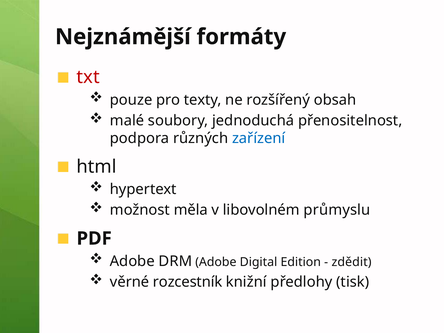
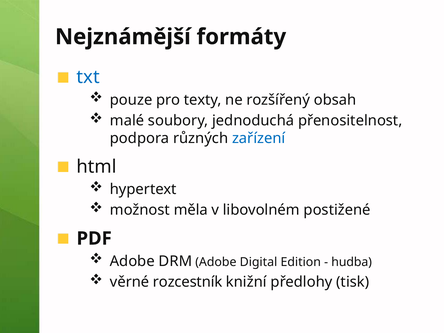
txt colour: red -> blue (88, 77)
průmyslu: průmyslu -> postižené (337, 210)
zdědit: zdědit -> hudba (352, 262)
